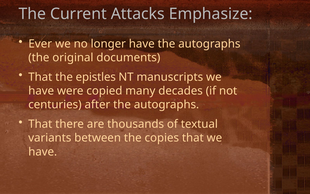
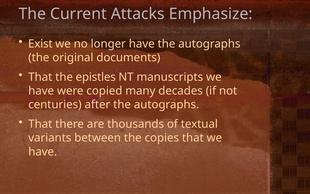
Ever: Ever -> Exist (40, 44)
